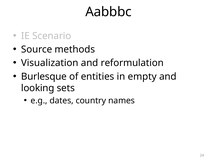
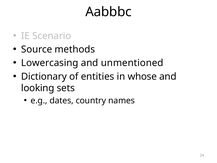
Visualization: Visualization -> Lowercasing (50, 63)
reformulation: reformulation -> unmentioned (132, 63)
Burlesque: Burlesque -> Dictionary (44, 76)
empty: empty -> whose (142, 76)
